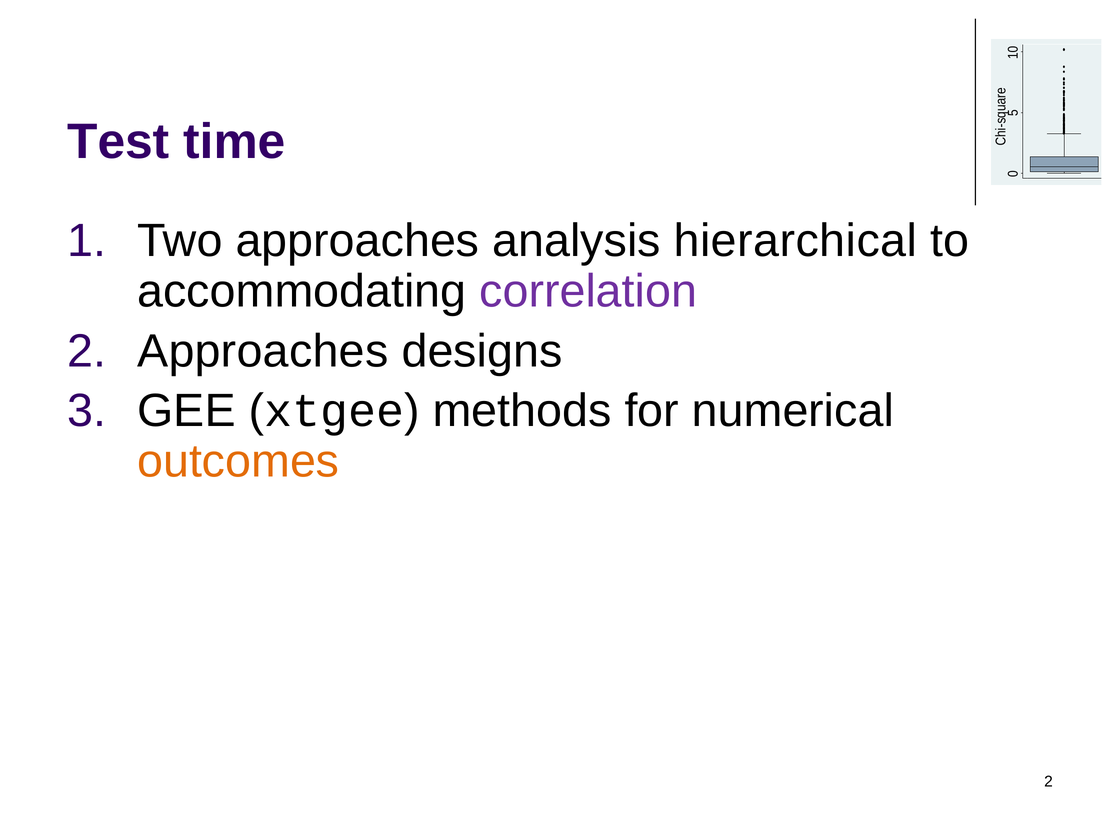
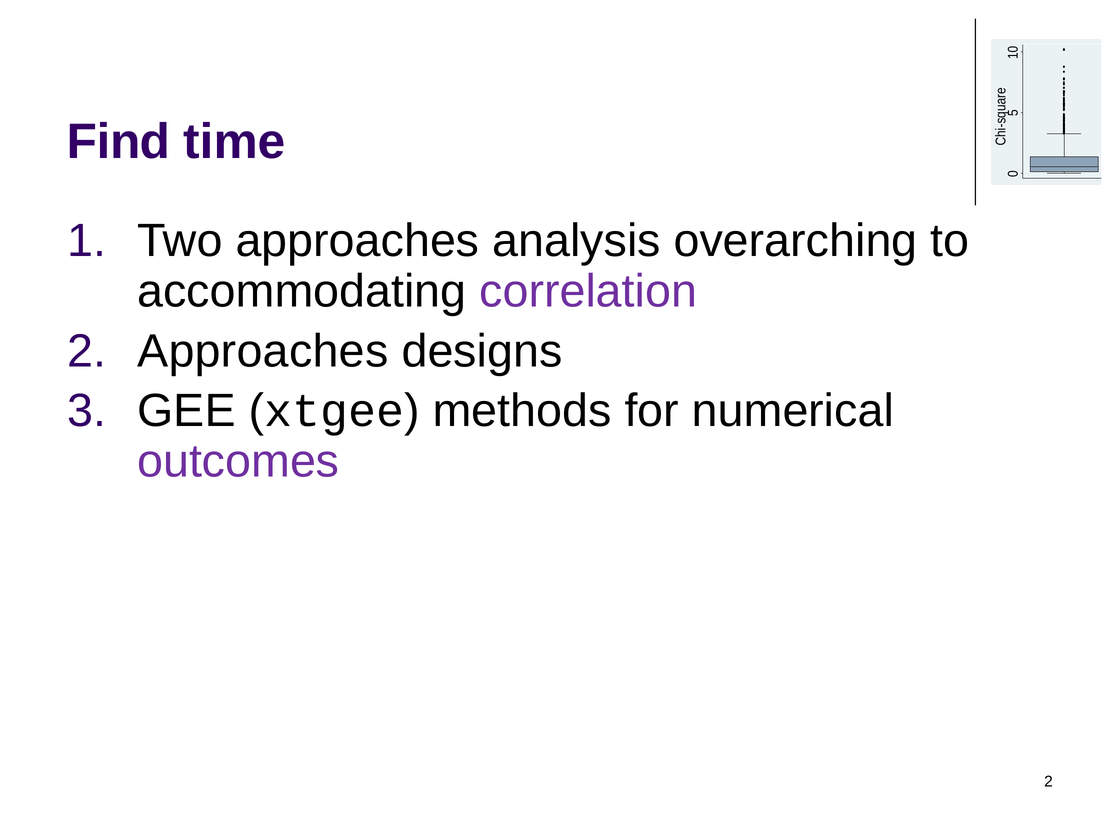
Test: Test -> Find (119, 142)
hierarchical: hierarchical -> overarching (796, 241)
outcomes colour: orange -> purple (238, 461)
